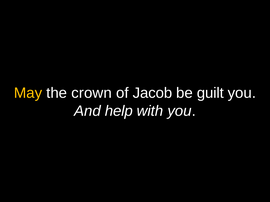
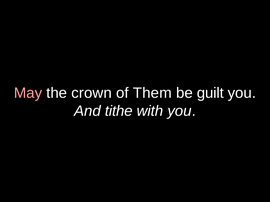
May colour: yellow -> pink (28, 93)
Jacob: Jacob -> Them (152, 93)
help: help -> tithe (119, 111)
